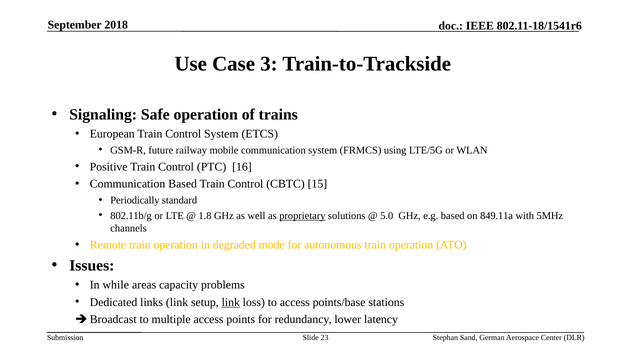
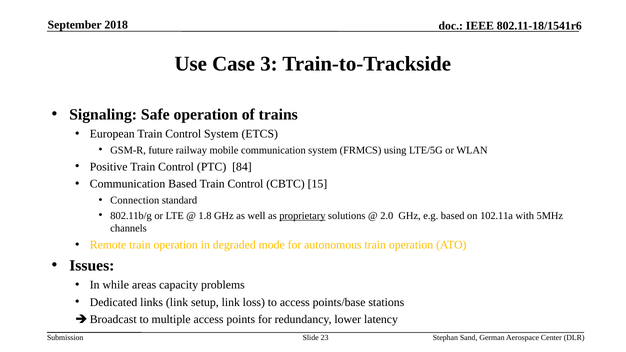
16: 16 -> 84 (242, 167)
Periodically: Periodically -> Connection (135, 200)
5.0: 5.0 -> 2.0 (387, 216)
849.11a: 849.11a -> 102.11a (497, 216)
link underline: present -> none (231, 302)
